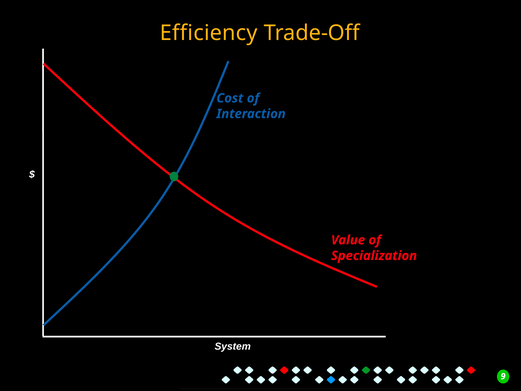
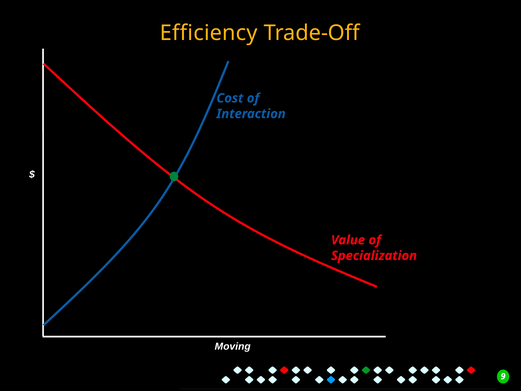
System: System -> Moving (233, 346)
